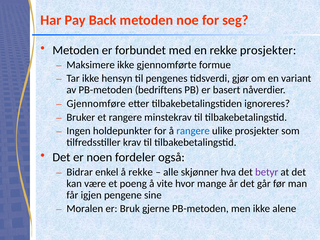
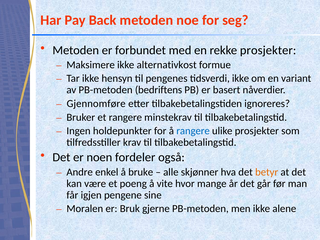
gjennomførte: gjennomførte -> alternativkost (167, 65)
tidsverdi gjør: gjør -> ikke (241, 78)
Bidrar: Bidrar -> Andre (80, 172)
å rekke: rekke -> bruke (141, 172)
betyr colour: purple -> orange (267, 172)
